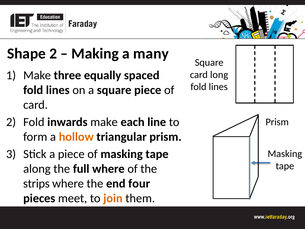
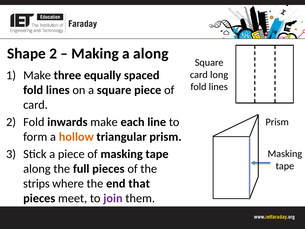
a many: many -> along (151, 53)
full where: where -> pieces (108, 169)
four: four -> that (139, 183)
join colour: orange -> purple (113, 198)
